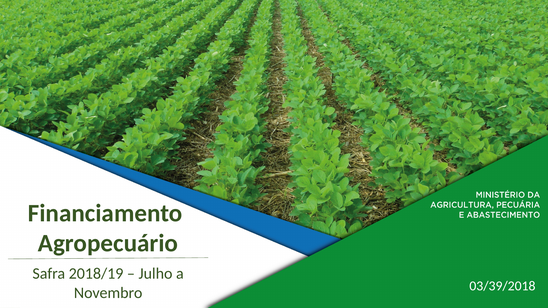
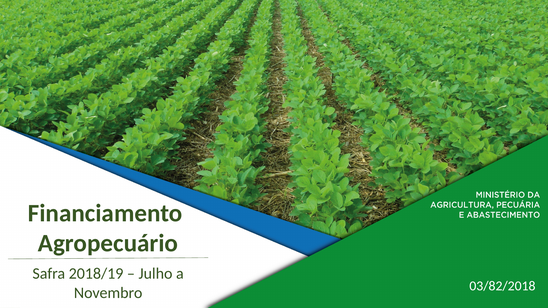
03/39/2018: 03/39/2018 -> 03/82/2018 (502, 286)
